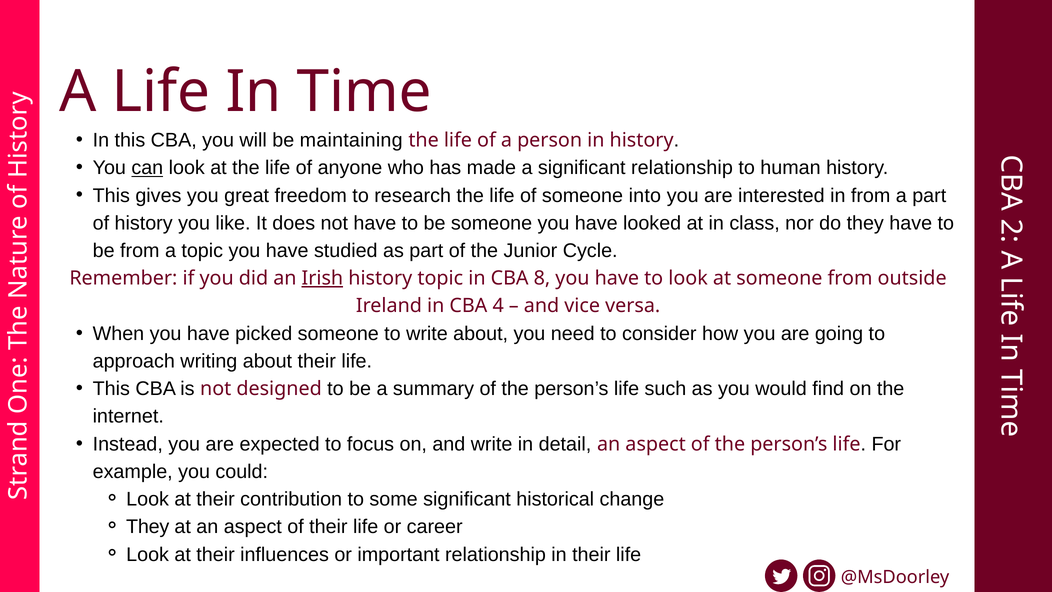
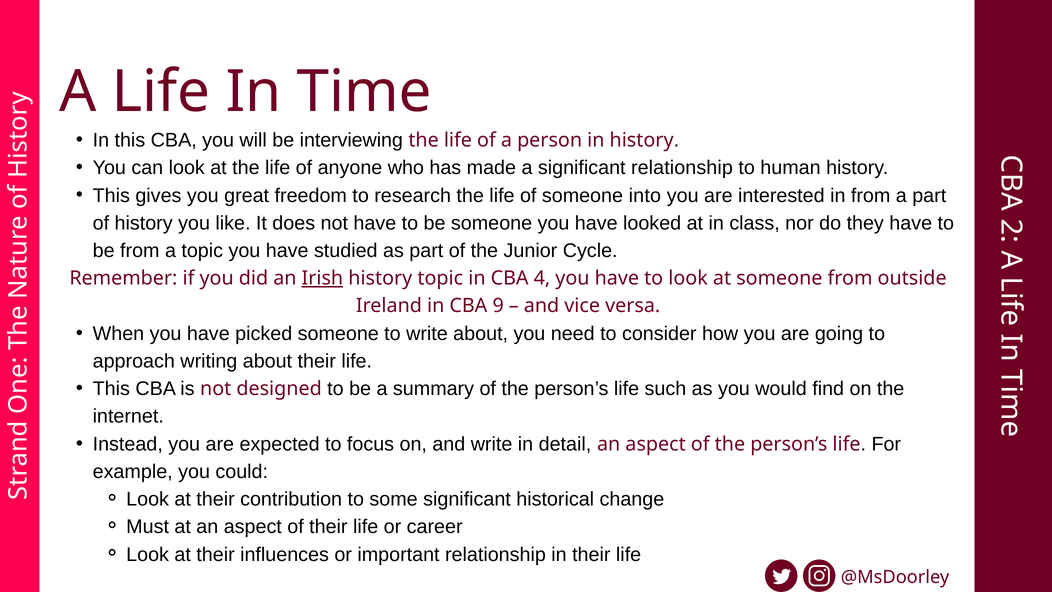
maintaining: maintaining -> interviewing (351, 140)
can underline: present -> none (147, 168)
8: 8 -> 4 (542, 278)
4: 4 -> 9 (498, 306)
They: They -> Must (148, 527)
